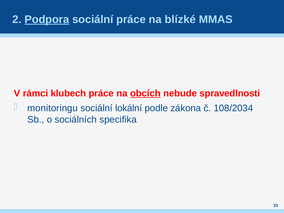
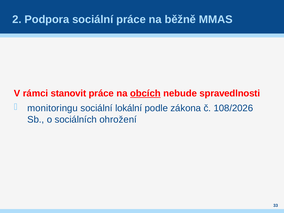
Podpora underline: present -> none (47, 19)
blízké: blízké -> běžně (180, 19)
klubech: klubech -> stanovit (68, 93)
108/2034: 108/2034 -> 108/2026 (233, 108)
specifika: specifika -> ohrožení (118, 120)
